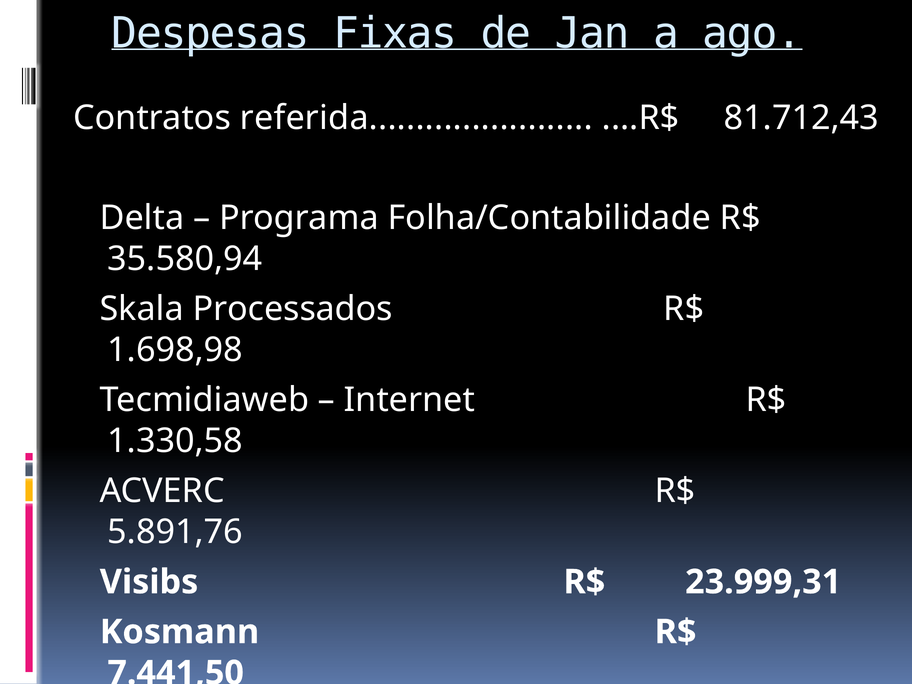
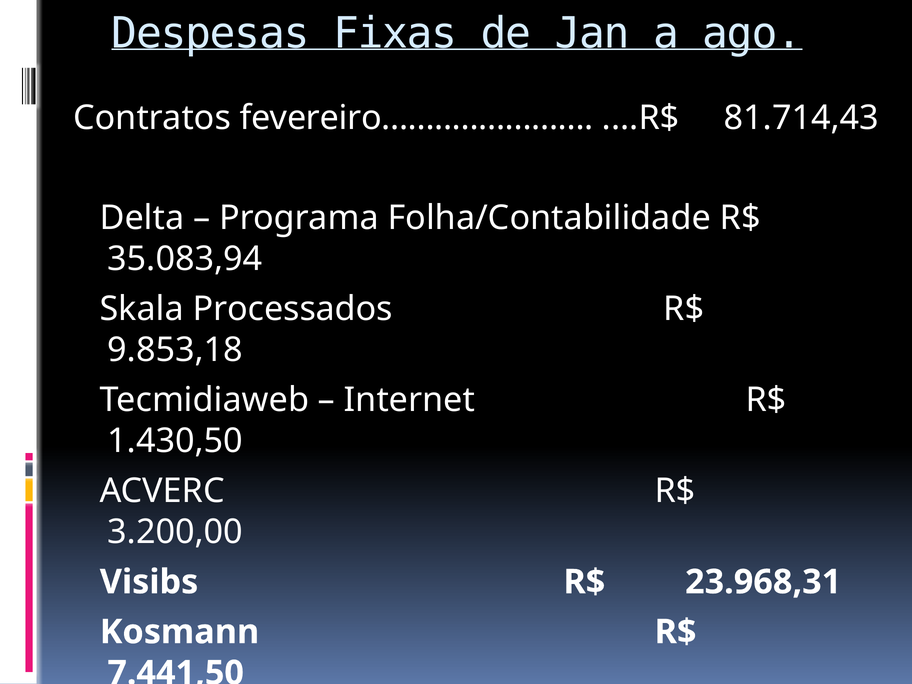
referida: referida -> fevereiro (417, 118)
81.712,43: 81.712,43 -> 81.714,43 (801, 118)
35.580,94: 35.580,94 -> 35.083,94 (185, 259)
1.698,98: 1.698,98 -> 9.853,18 (175, 350)
1.330,58: 1.330,58 -> 1.430,50 (175, 441)
5.891,76: 5.891,76 -> 3.200,00 (175, 532)
23.999,31: 23.999,31 -> 23.968,31 (763, 582)
